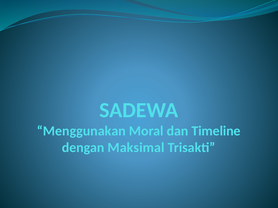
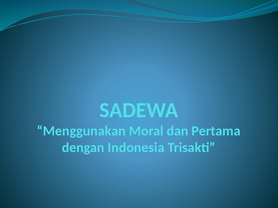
Timeline: Timeline -> Pertama (216, 131)
Maksimal: Maksimal -> Indonesia (136, 148)
